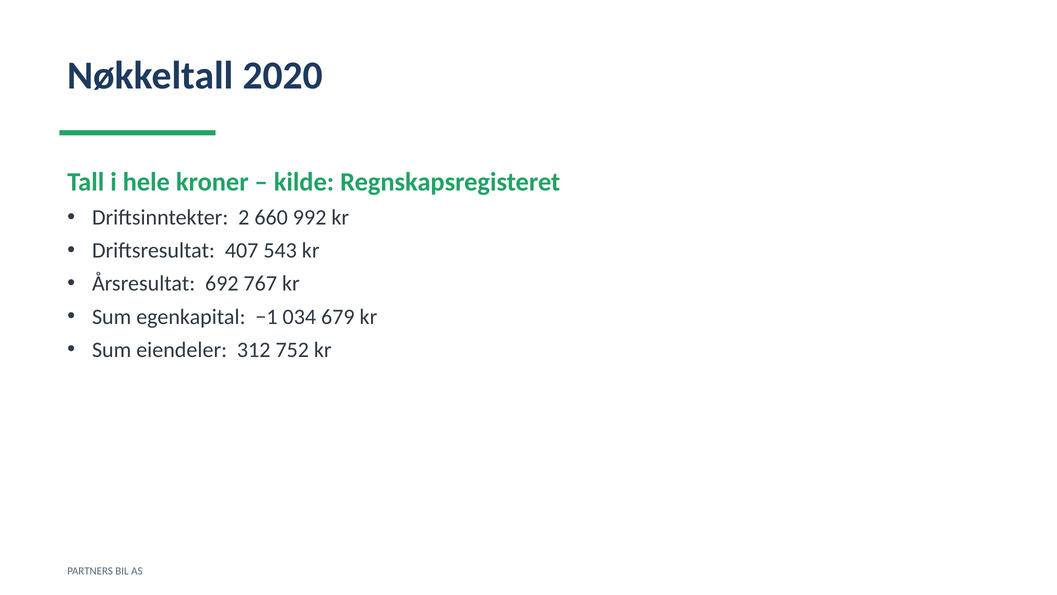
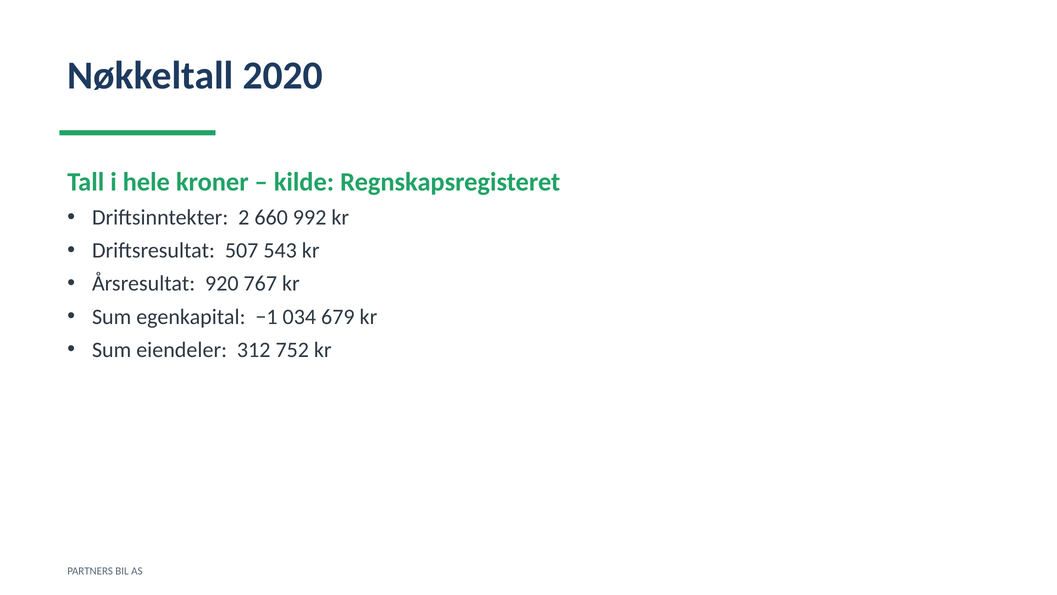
407: 407 -> 507 (242, 250)
692: 692 -> 920 (222, 283)
